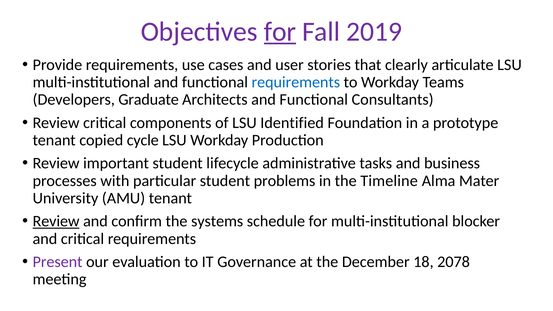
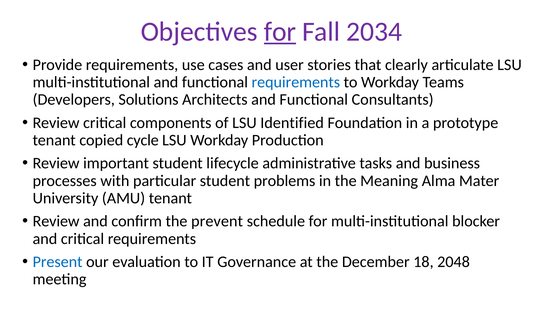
2019: 2019 -> 2034 (374, 32)
Graduate: Graduate -> Solutions (149, 100)
Timeline: Timeline -> Meaning (389, 181)
Review underline: present -> none (56, 221)
systems: systems -> prevent (217, 221)
Present colour: purple -> blue (58, 262)
2078: 2078 -> 2048 (454, 262)
